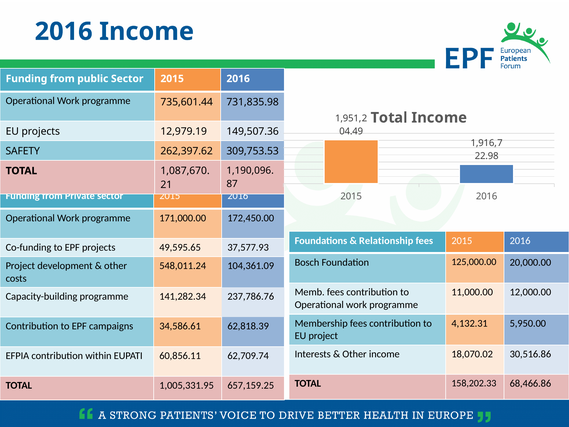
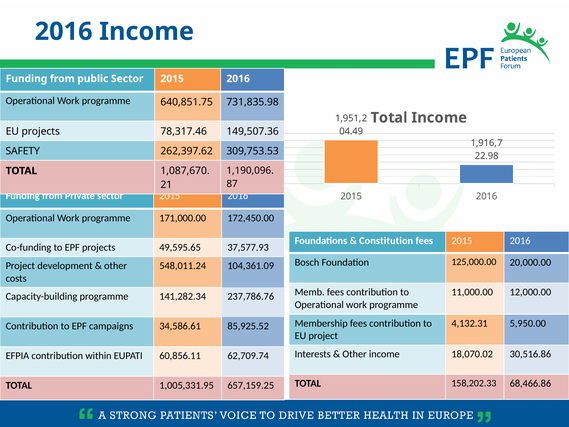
735,601.44: 735,601.44 -> 640,851.75 (187, 102)
12,979.19: 12,979.19 -> 78,317.46 (184, 131)
Relationship: Relationship -> Constitution (386, 240)
62,818.39: 62,818.39 -> 85,925.52 (248, 326)
